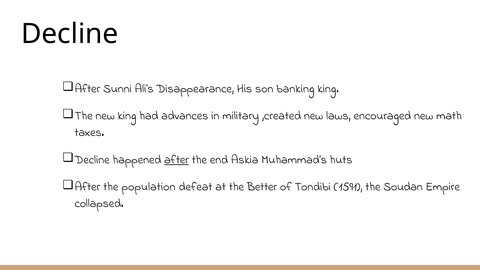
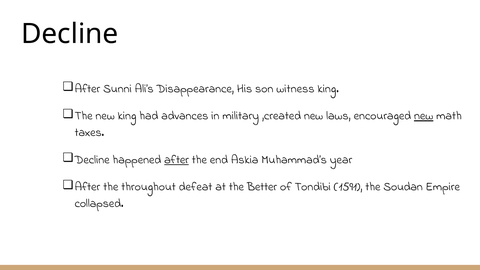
banking: banking -> witness (295, 88)
new underline: none -> present (424, 116)
huts: huts -> year (341, 159)
population: population -> throughout (149, 187)
